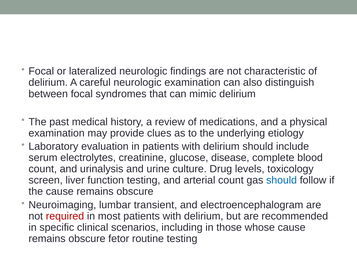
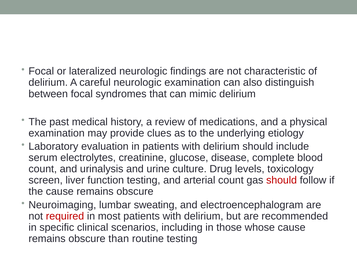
should colour: blue -> red (282, 180)
transient: transient -> sweating (156, 205)
fetor: fetor -> than (119, 238)
